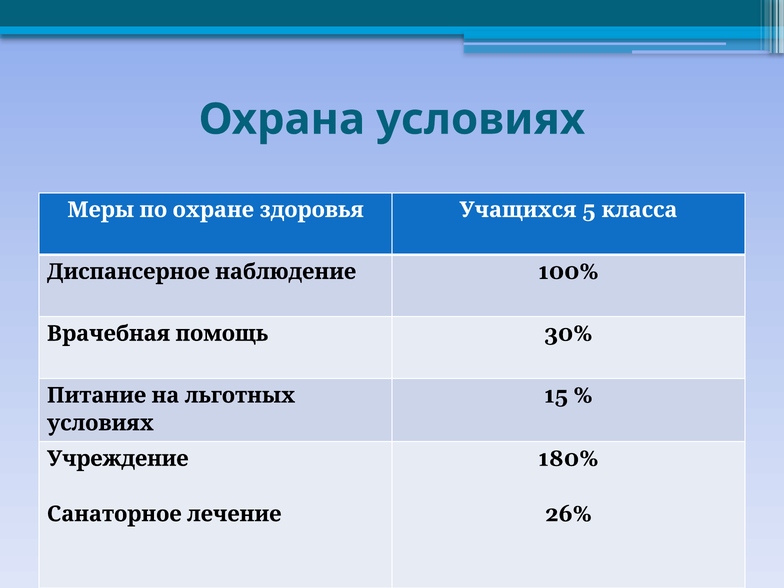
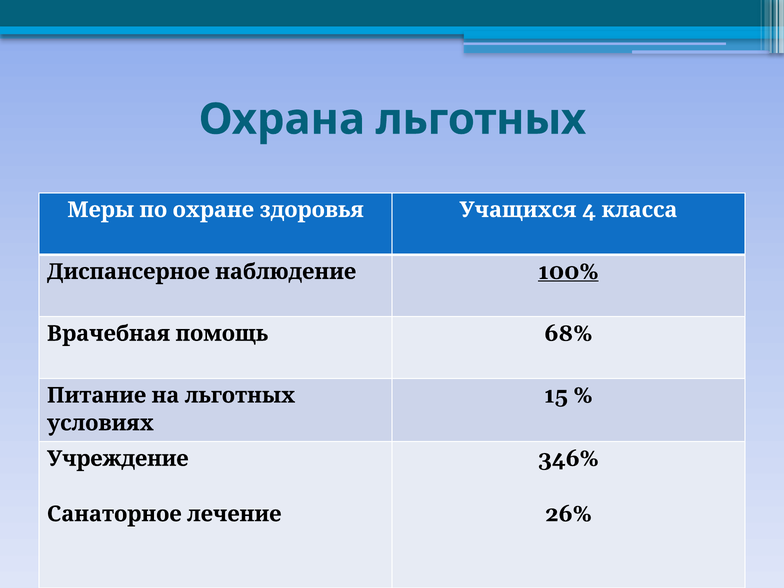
Охрана условиях: условиях -> льготных (481, 119)
5: 5 -> 4 (589, 210)
100% underline: none -> present (568, 272)
30%: 30% -> 68% (568, 334)
180%: 180% -> 346% (568, 459)
